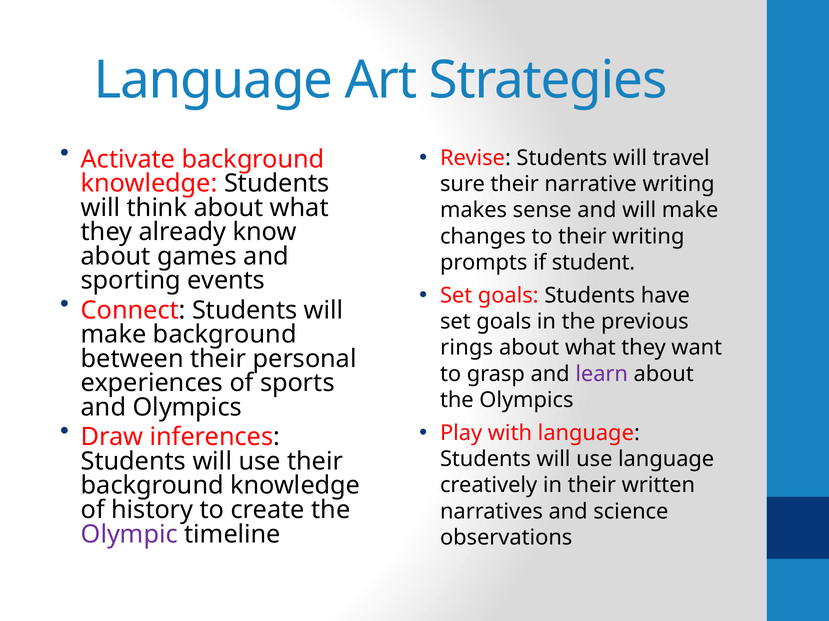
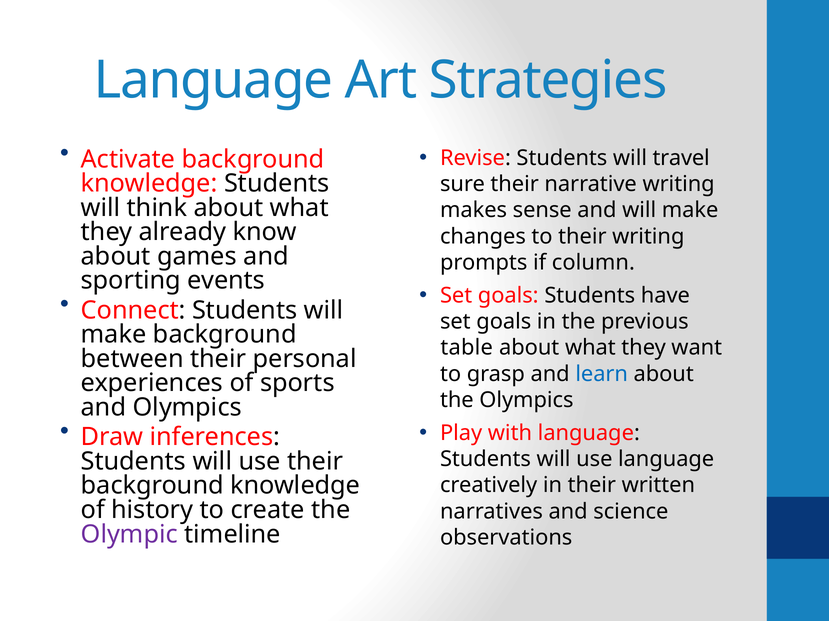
student: student -> column (593, 263)
rings: rings -> table (467, 348)
learn colour: purple -> blue (602, 374)
